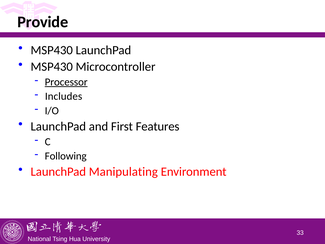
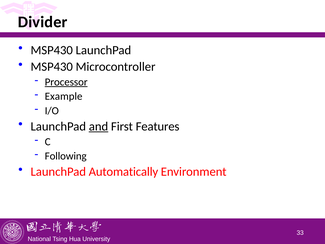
Provide: Provide -> Divider (43, 22)
Includes: Includes -> Example (64, 96)
and underline: none -> present (98, 126)
Manipulating: Manipulating -> Automatically (123, 171)
